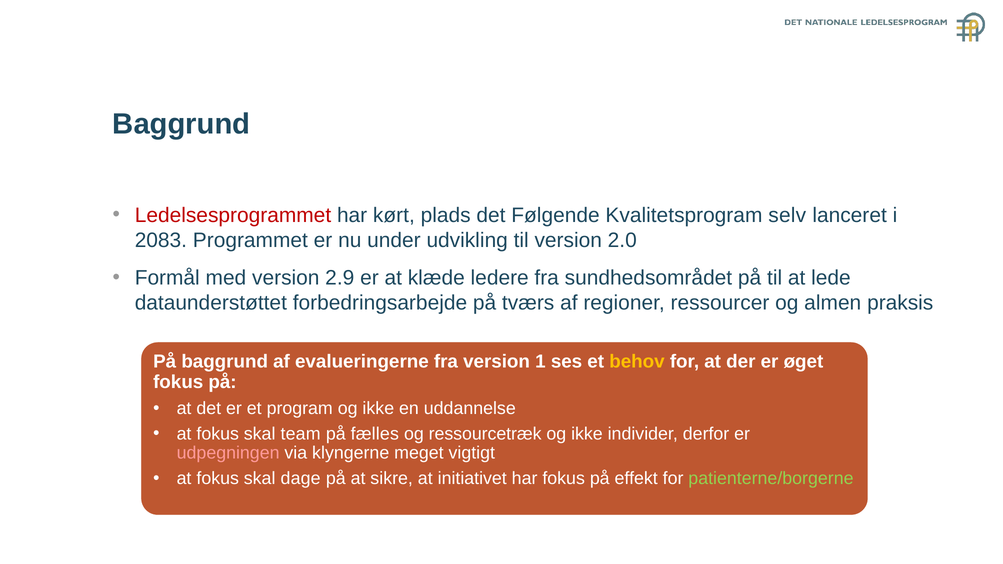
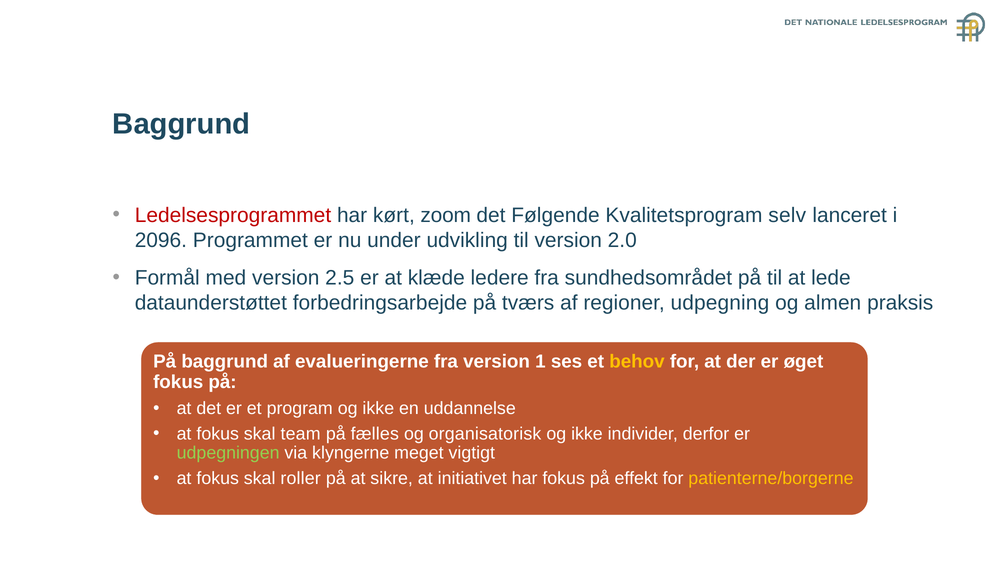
plads: plads -> zoom (446, 215)
2083: 2083 -> 2096 (161, 240)
2.9: 2.9 -> 2.5 (340, 278)
ressourcer: ressourcer -> udpegning (720, 303)
ressourcetræk: ressourcetræk -> organisatorisk (485, 434)
udpegningen colour: pink -> light green (228, 453)
dage: dage -> roller (301, 478)
patienterne/borgerne colour: light green -> yellow (771, 478)
